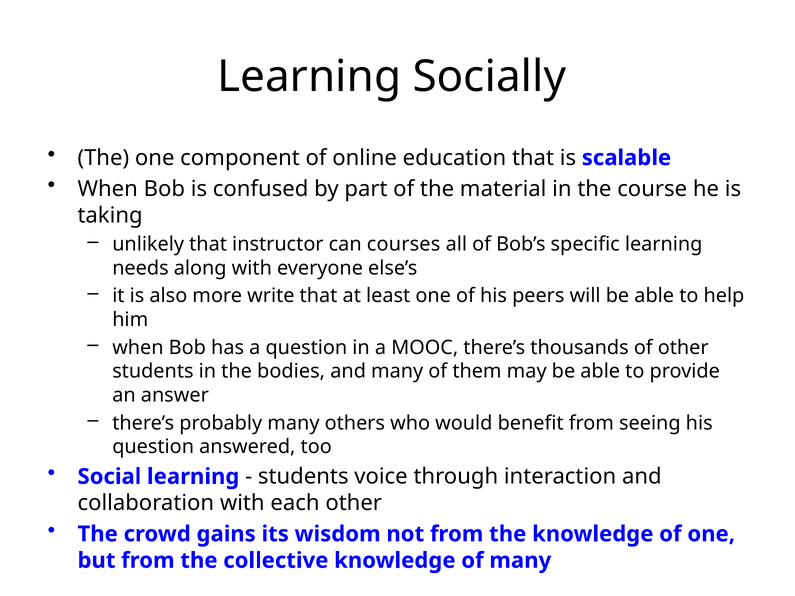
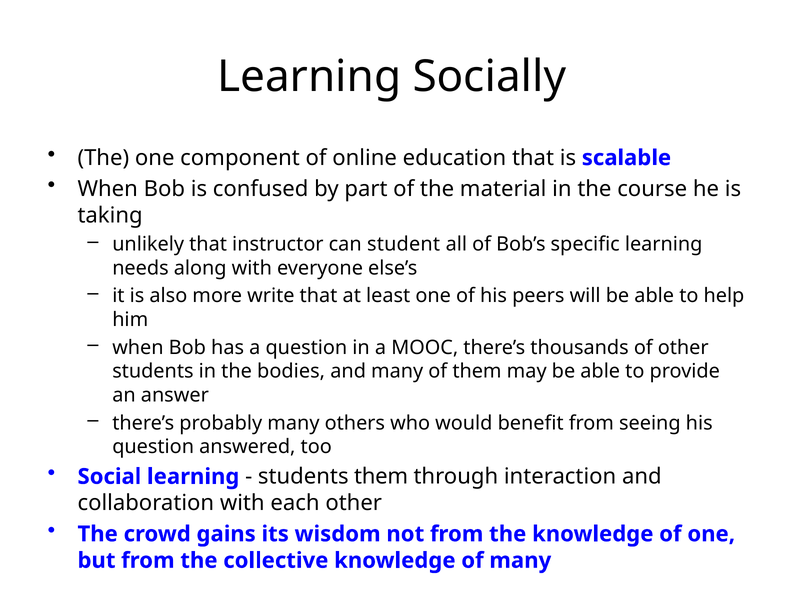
courses: courses -> student (404, 244)
students voice: voice -> them (381, 477)
